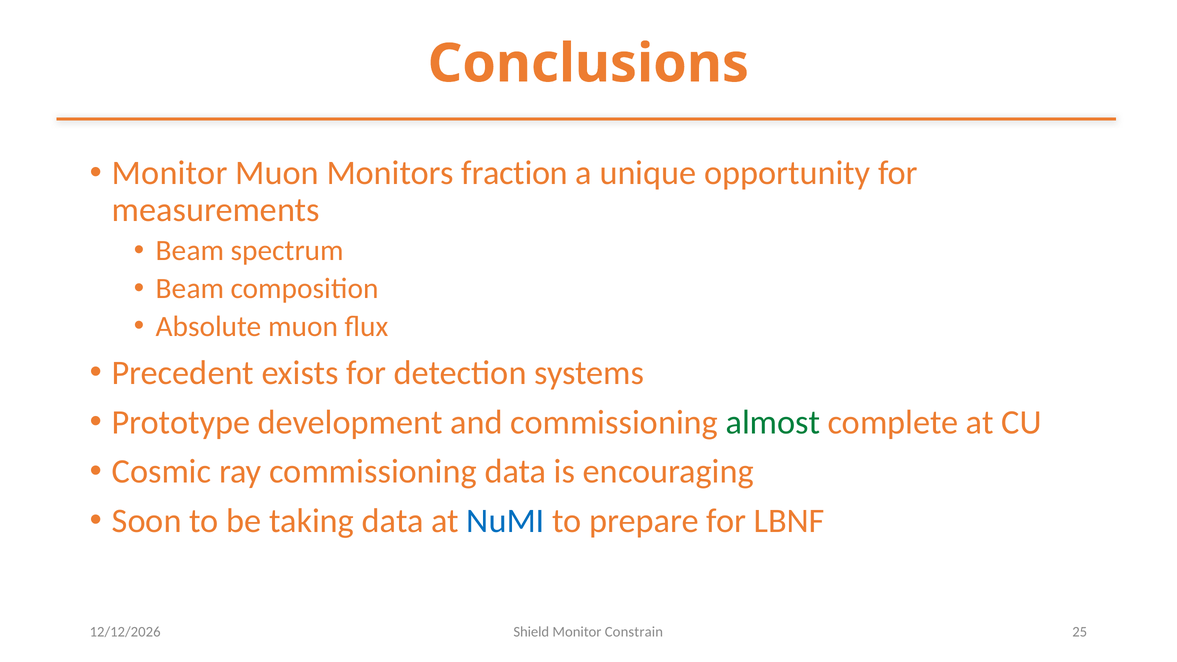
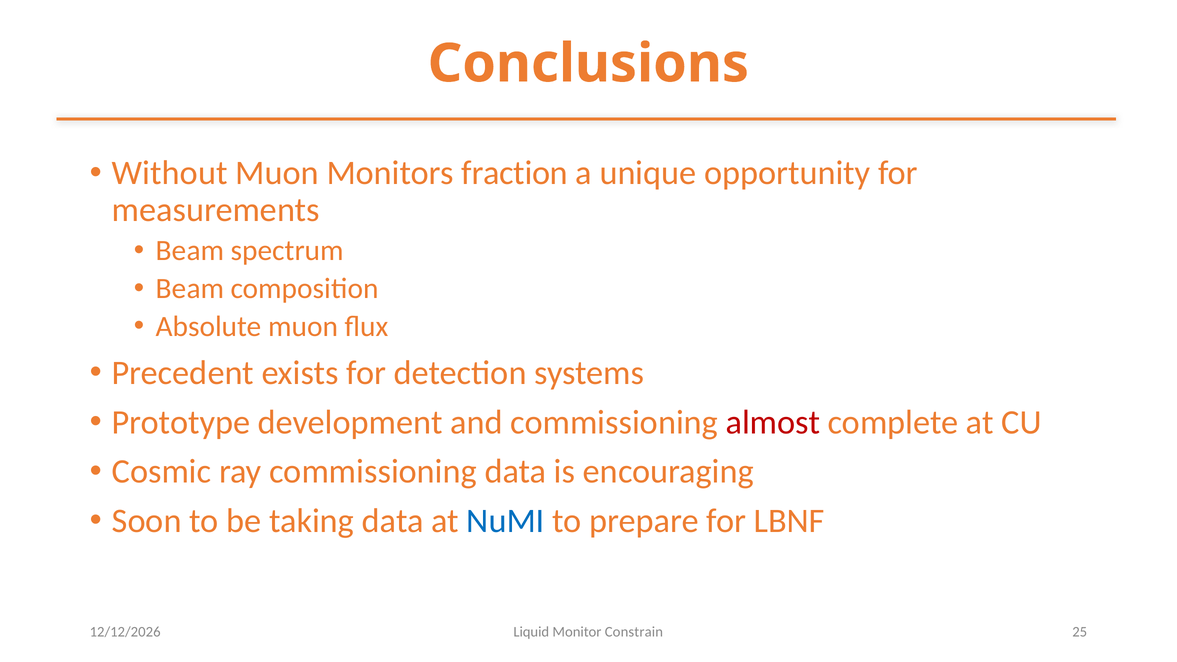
Monitor: Monitor -> Without (170, 173)
almost colour: green -> red (773, 422)
Shield: Shield -> Liquid (531, 632)
